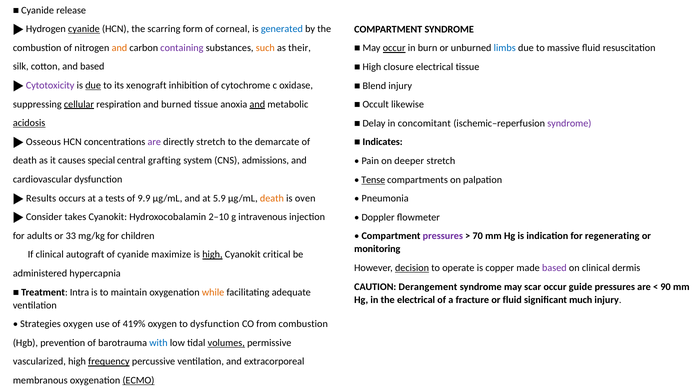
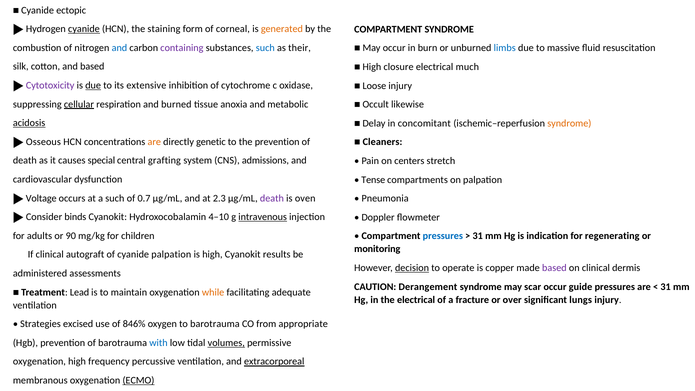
release: release -> ectopic (71, 10)
scarring: scarring -> staining (164, 29)
generated colour: blue -> orange (282, 29)
occur underline: present -> none (394, 48)
and colour: orange -> blue (119, 48)
such colour: orange -> blue (265, 48)
electrical tissue: tissue -> much (467, 67)
Blend: Blend -> Loose (374, 86)
xenograft: xenograft -> extensive (146, 85)
and underline: present -> none (257, 104)
syndrome colour: purple -> orange (569, 123)
Indicates: Indicates -> Cleaners (383, 142)
are colour: purple -> orange (154, 142)
directly stretch: stretch -> genetic (211, 142)
the demarcate: demarcate -> prevention (277, 142)
deeper: deeper -> centers (409, 161)
Tense underline: present -> none (373, 180)
Results: Results -> Voltage (41, 198)
a tests: tests -> such (115, 198)
9.9: 9.9 -> 0.7 (144, 198)
5.9: 5.9 -> 2.3 (219, 198)
death colour: orange -> purple (272, 198)
takes: takes -> binds (75, 217)
2–10: 2–10 -> 4–10 (219, 217)
intravenous underline: none -> present (263, 217)
33: 33 -> 90 (71, 236)
pressures colour: purple -> blue (443, 236)
70: 70 -> 31 (478, 236)
cyanide maximize: maximize -> palpation (171, 255)
high underline: present -> none (212, 255)
critical: critical -> results (277, 255)
hypercapnia: hypercapnia -> assessments (95, 273)
90: 90 -> 31 (666, 287)
Intra: Intra -> Lead (79, 292)
or fluid: fluid -> over (512, 300)
much: much -> lungs (581, 300)
Strategies oxygen: oxygen -> excised (78, 324)
419%: 419% -> 846% (134, 324)
to dysfunction: dysfunction -> barotrauma (215, 324)
from combustion: combustion -> appropriate (303, 324)
vascularized: vascularized -> oxygenation (39, 362)
frequency underline: present -> none (109, 362)
extracorporeal underline: none -> present (274, 362)
